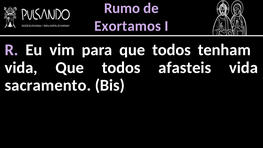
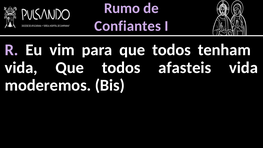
Exortamos: Exortamos -> Confiantes (128, 26)
sacramento: sacramento -> moderemos (48, 85)
